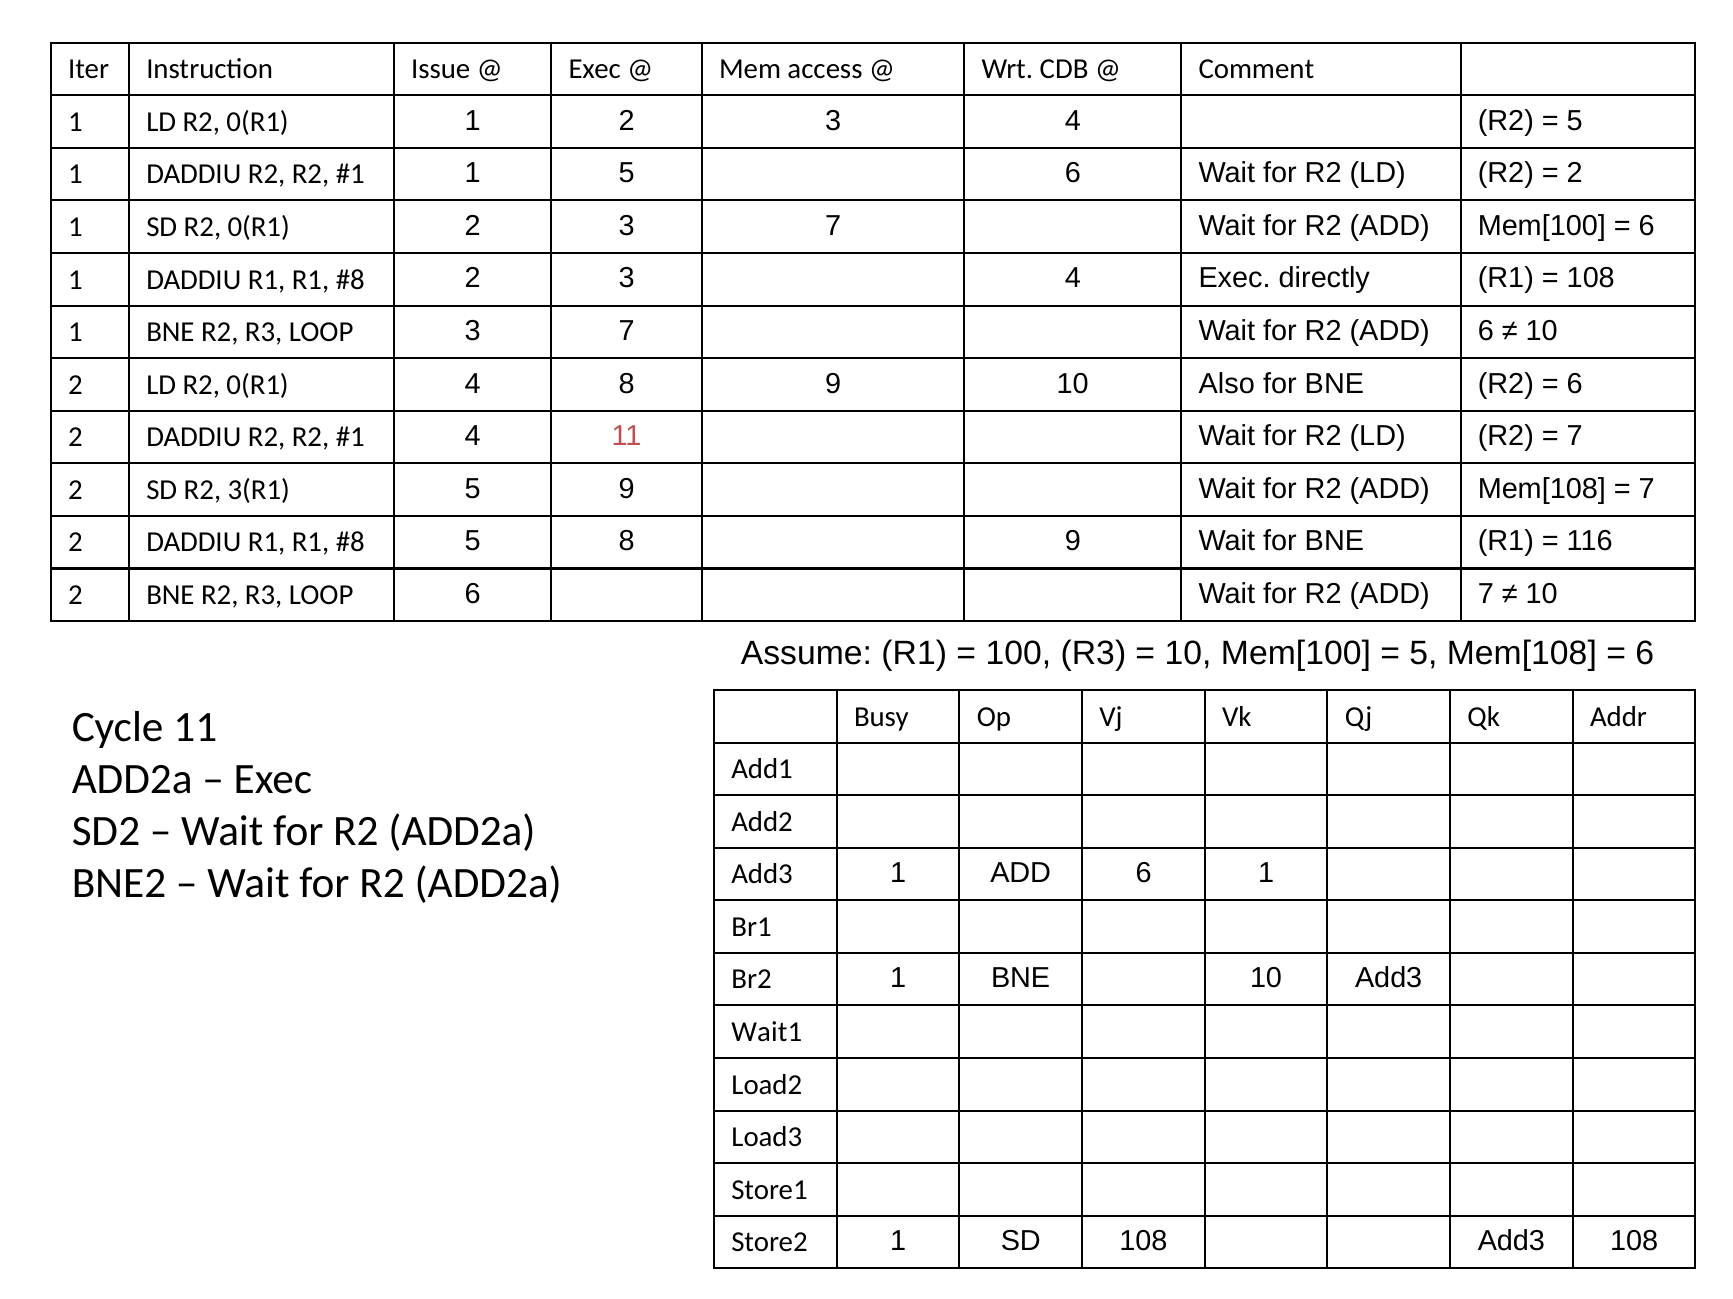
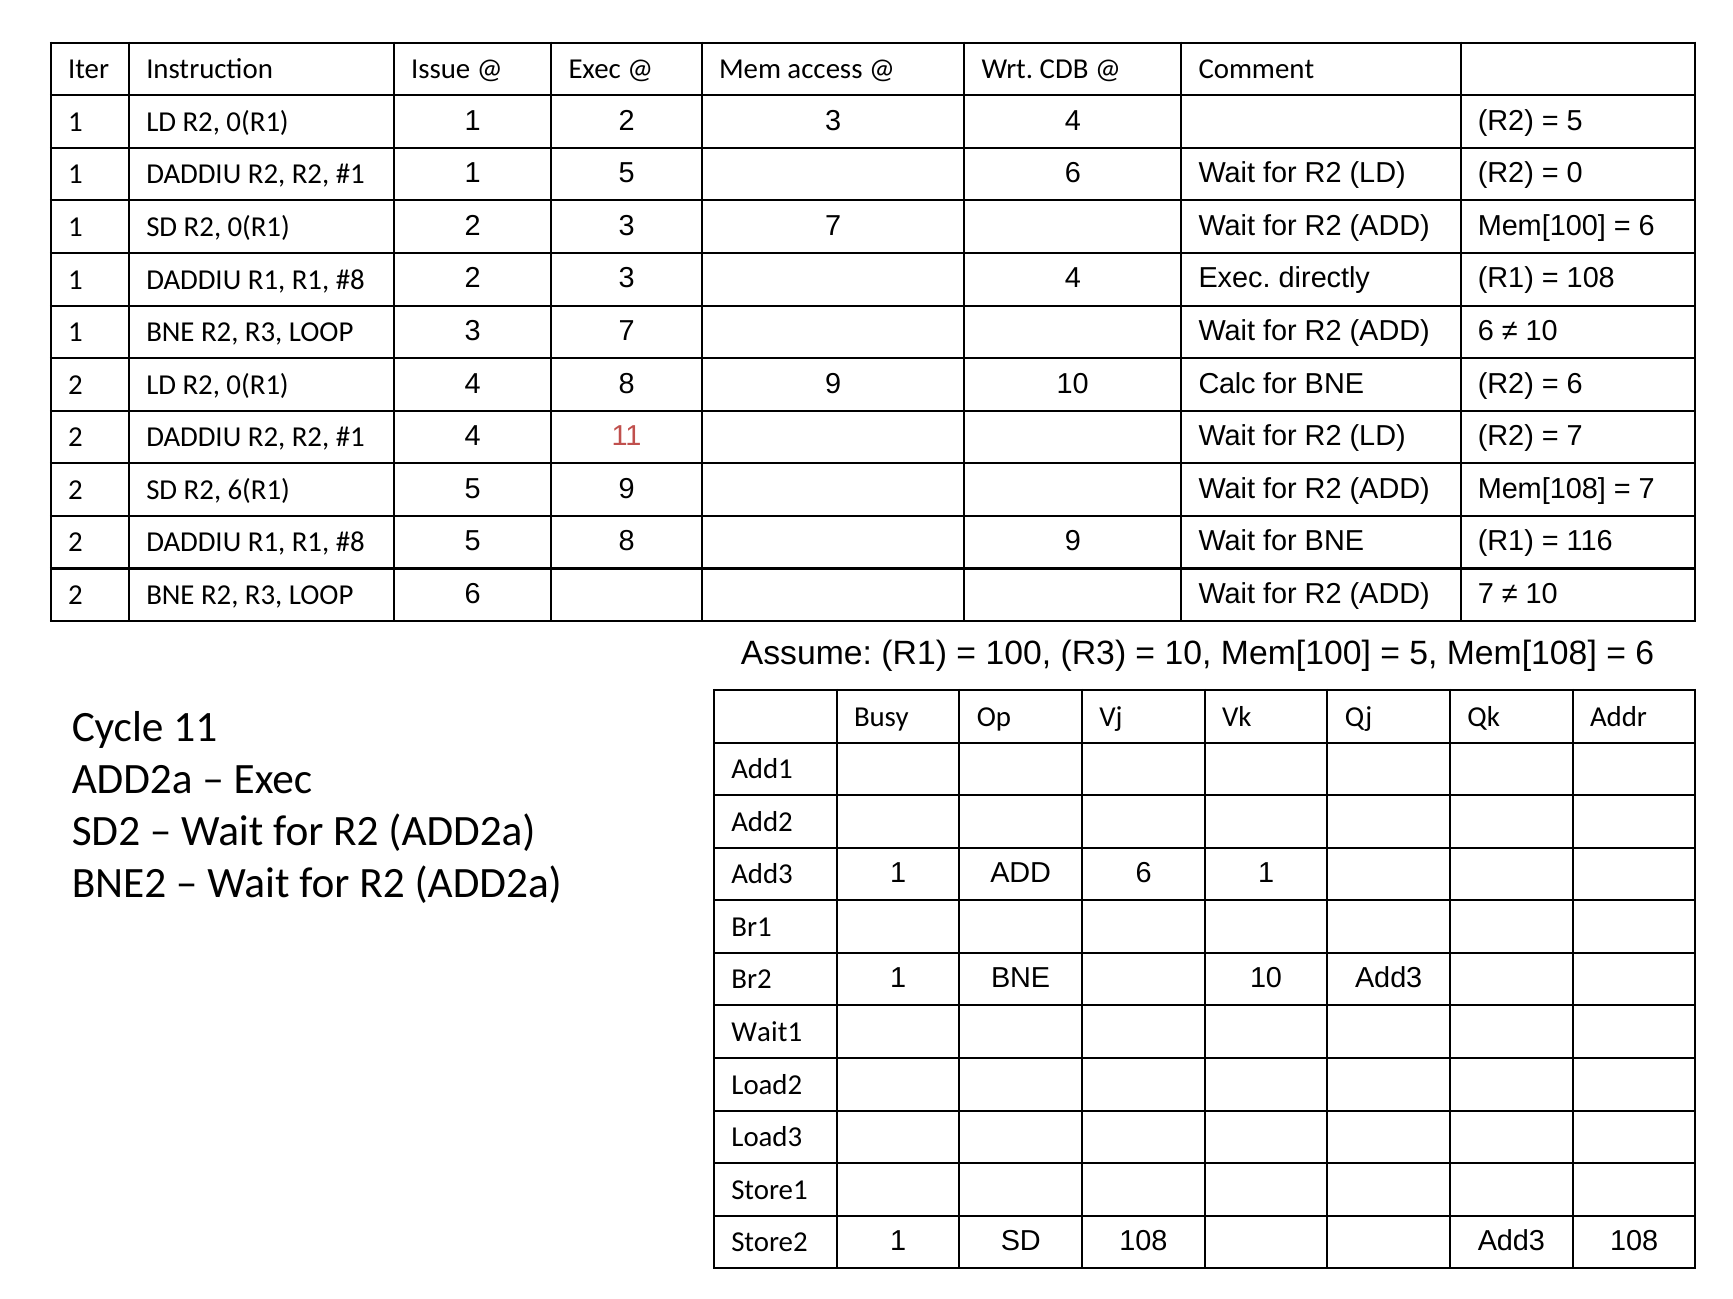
2: 2 -> 0 (1575, 173)
Also: Also -> Calc (1227, 384)
3(R1: 3(R1 -> 6(R1 (259, 490)
